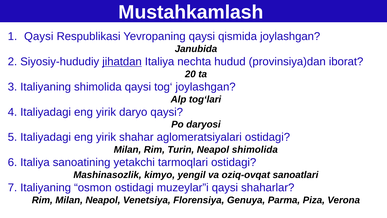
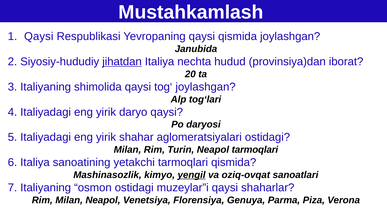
Neapol shimolida: shimolida -> tarmoqlari (255, 149)
tarmoqlari ostidagi: ostidagi -> qismida (234, 162)
yengil underline: none -> present (192, 175)
